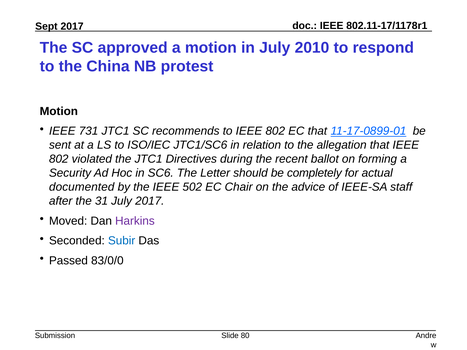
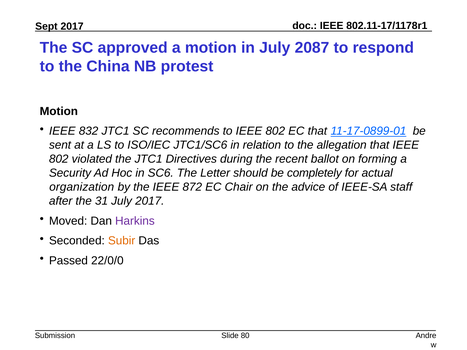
2010: 2010 -> 2087 (312, 48)
731: 731 -> 832 (89, 131)
documented: documented -> organization (82, 187)
502: 502 -> 872 (192, 187)
Subir colour: blue -> orange (122, 241)
83/0/0: 83/0/0 -> 22/0/0 (107, 261)
